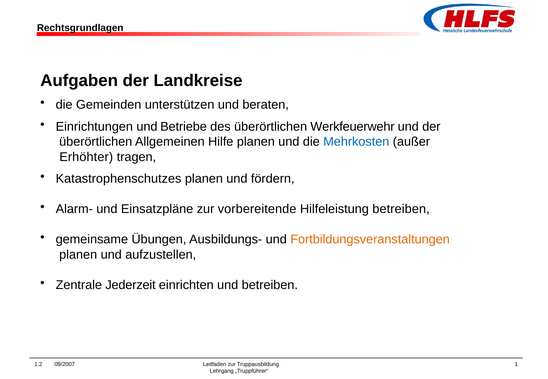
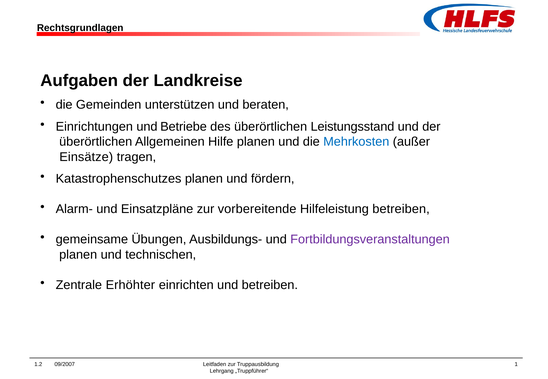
Werkfeuerwehr: Werkfeuerwehr -> Leistungsstand (352, 127)
Erhöhter: Erhöhter -> Einsätze (86, 157)
Fortbildungsveranstaltungen colour: orange -> purple (370, 240)
aufzustellen: aufzustellen -> technischen (161, 255)
Jederzeit: Jederzeit -> Erhöhter (130, 285)
